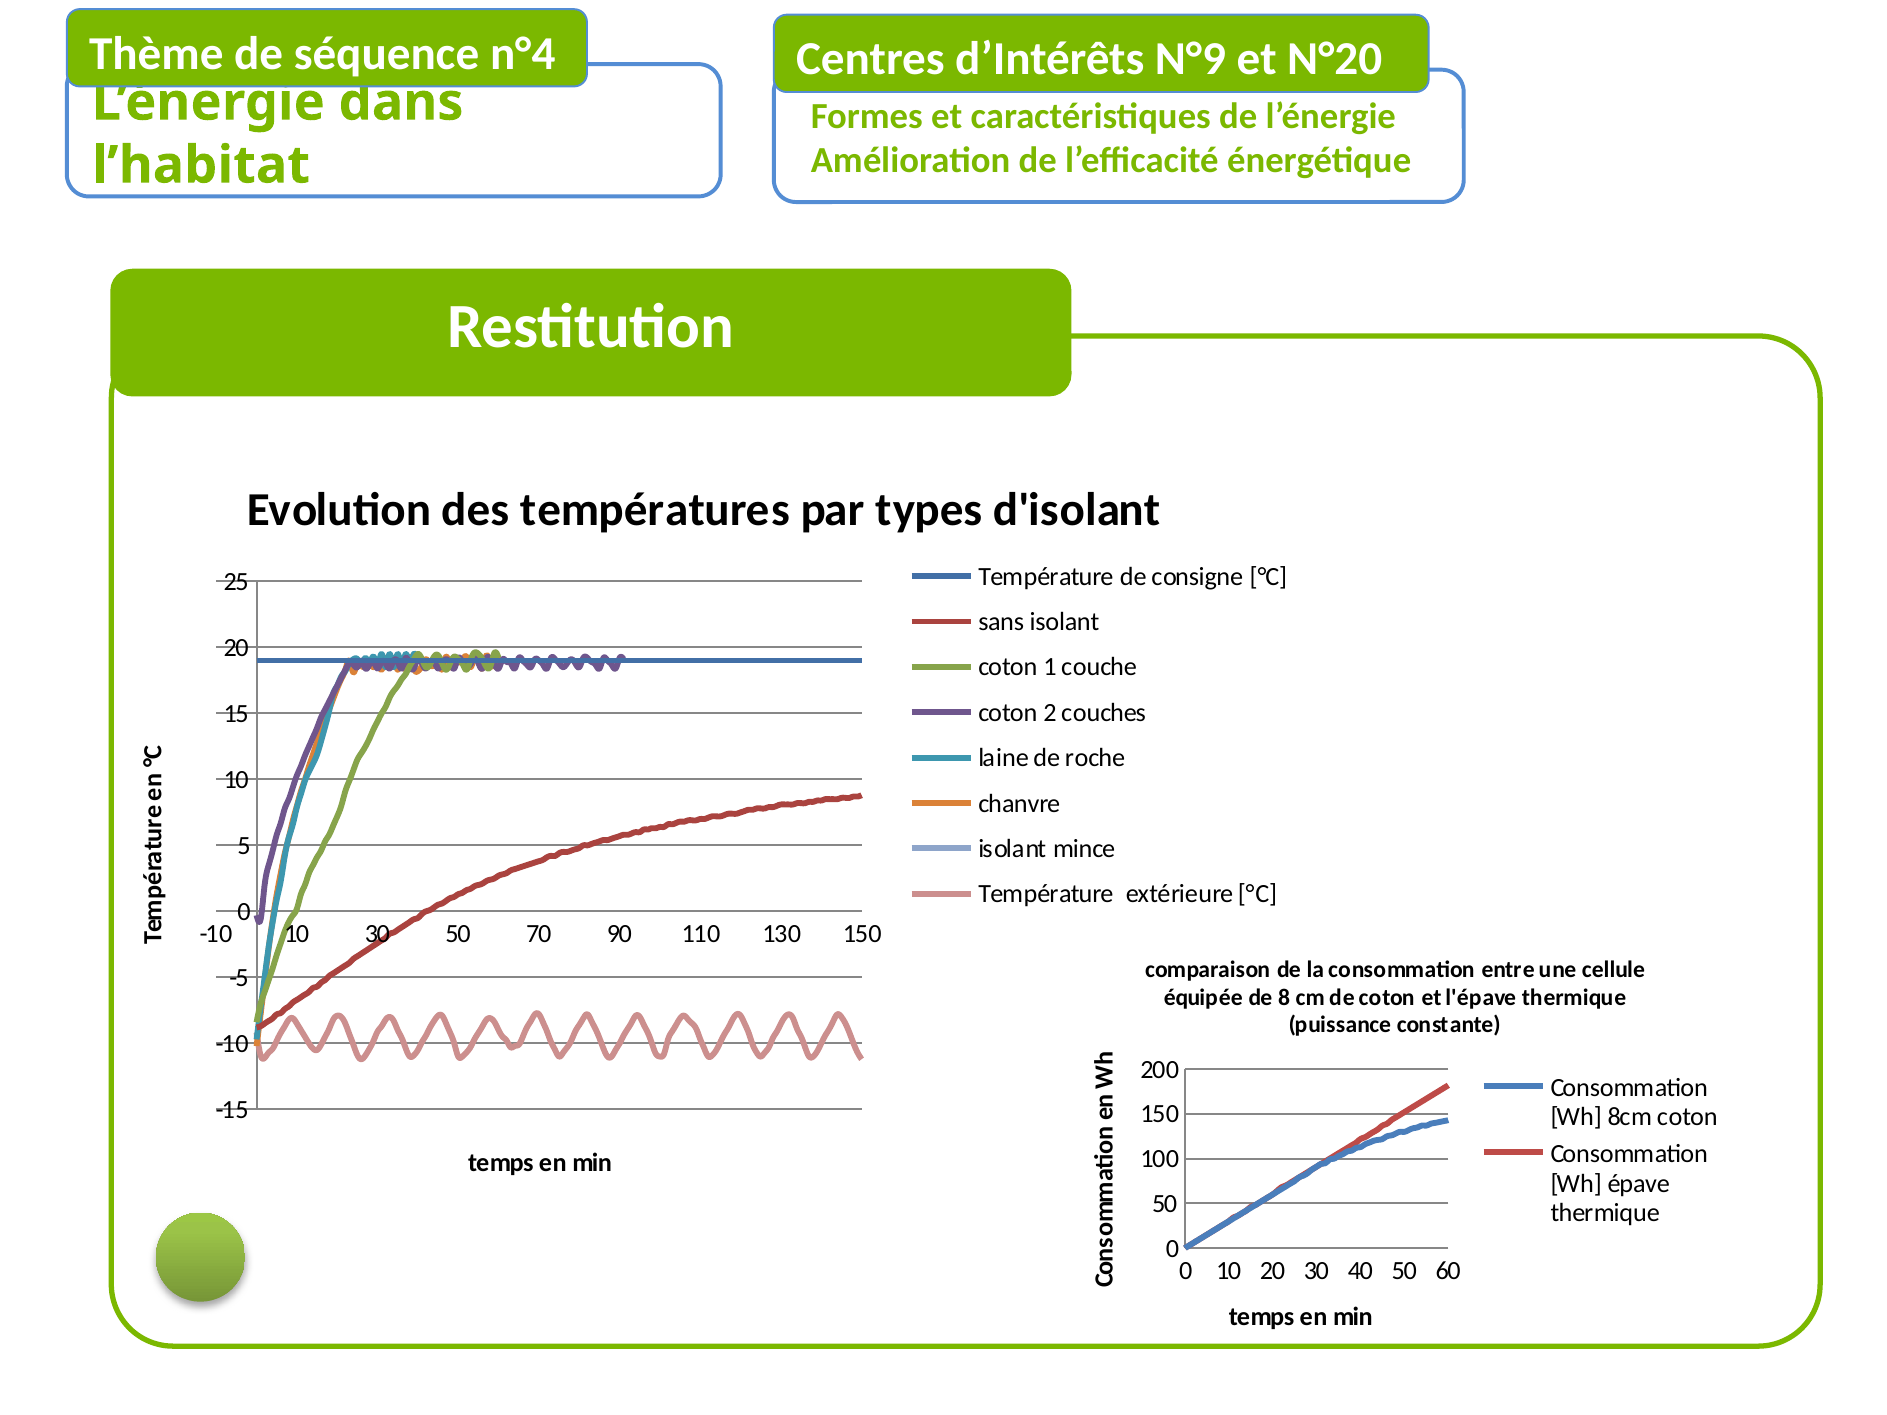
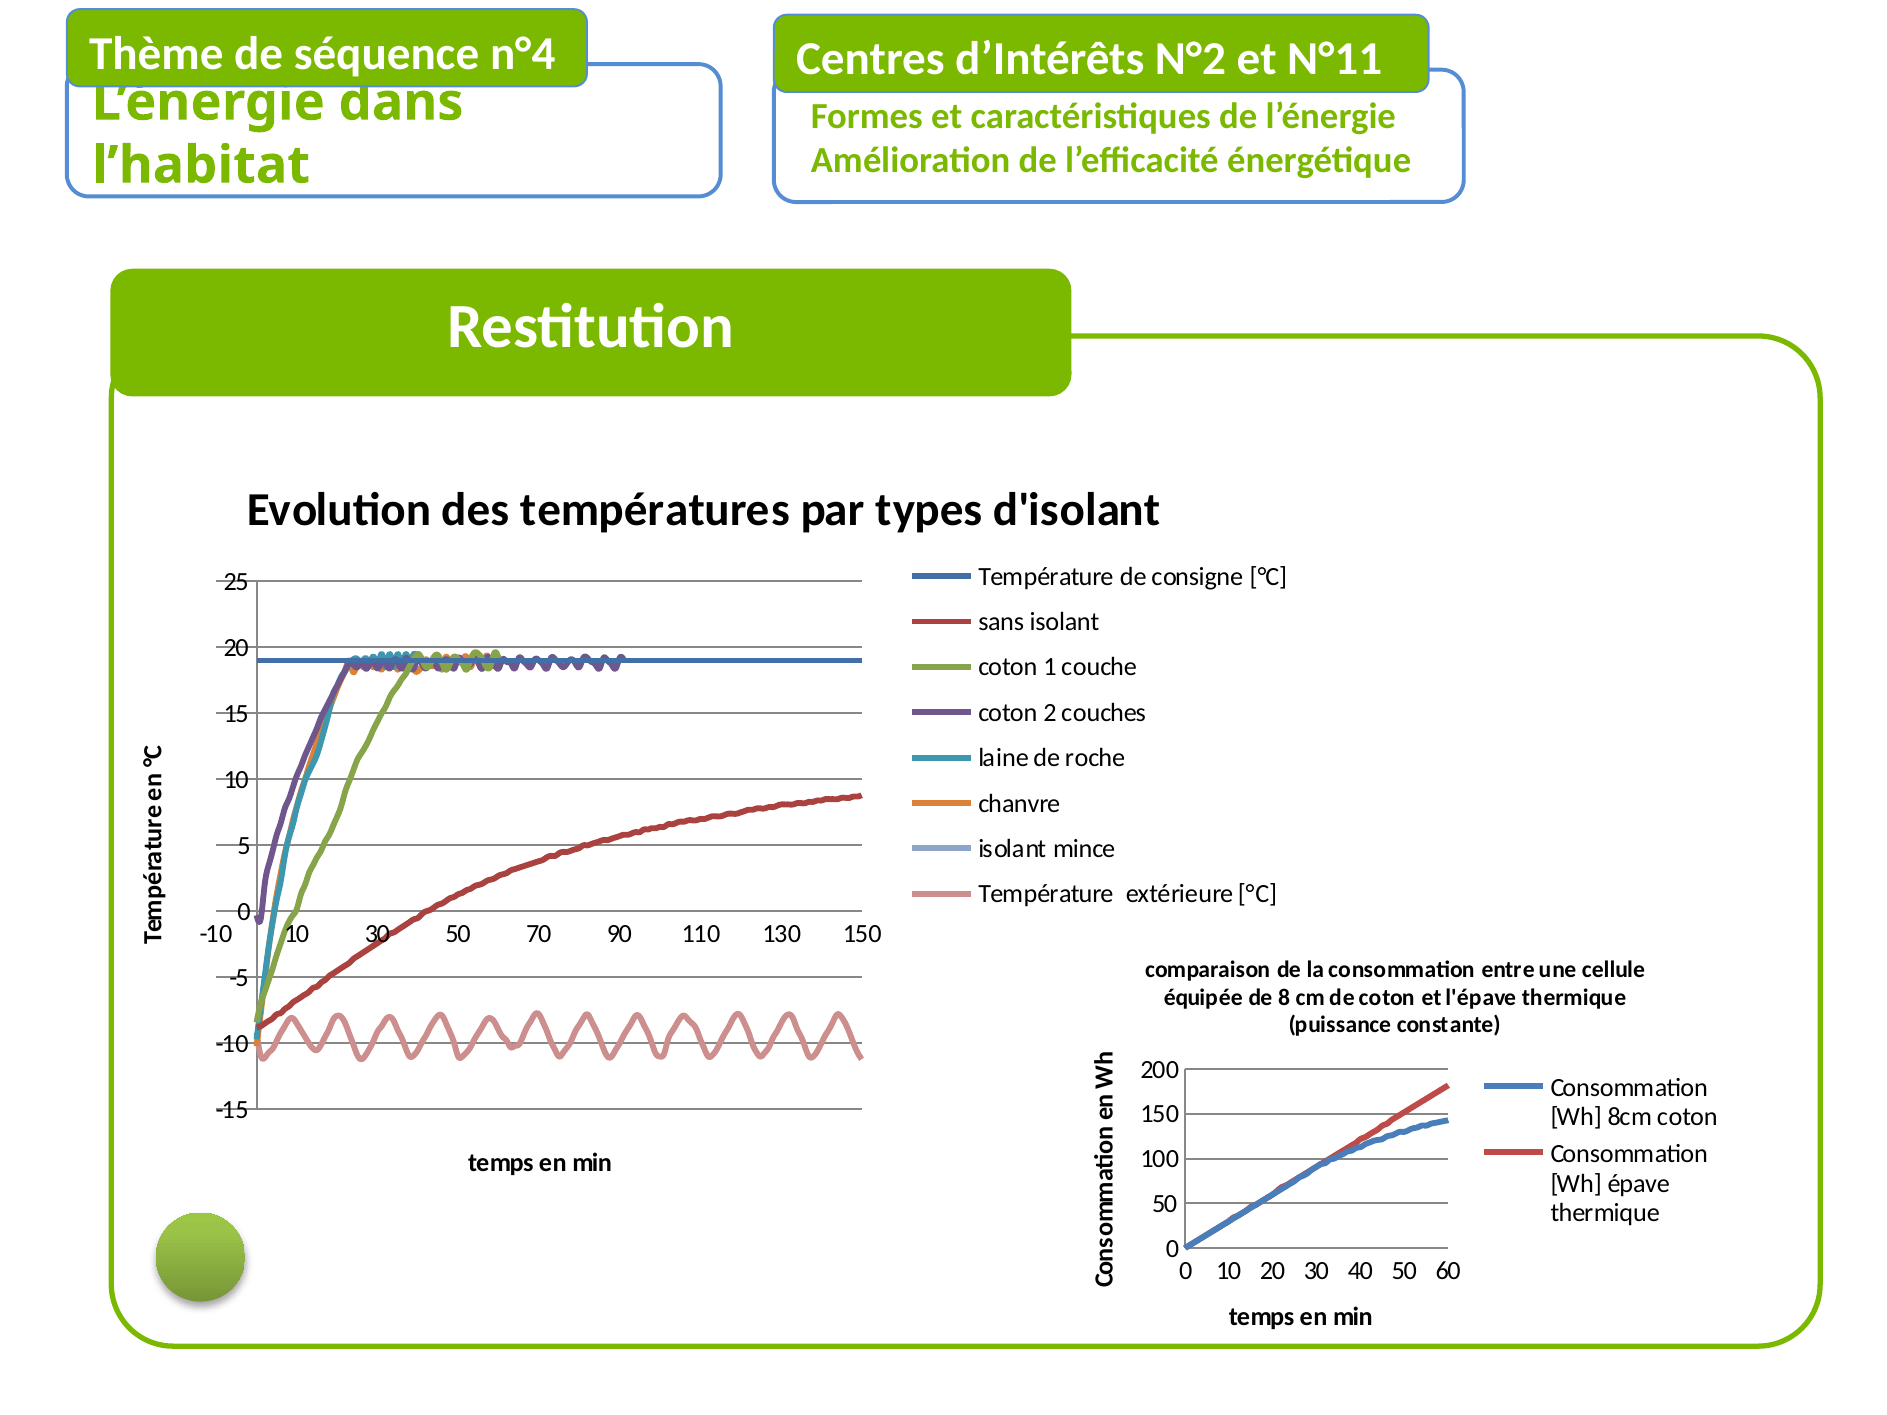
N°9: N°9 -> N°2 (1190, 59)
N°20: N°20 -> N°11 (1335, 59)
